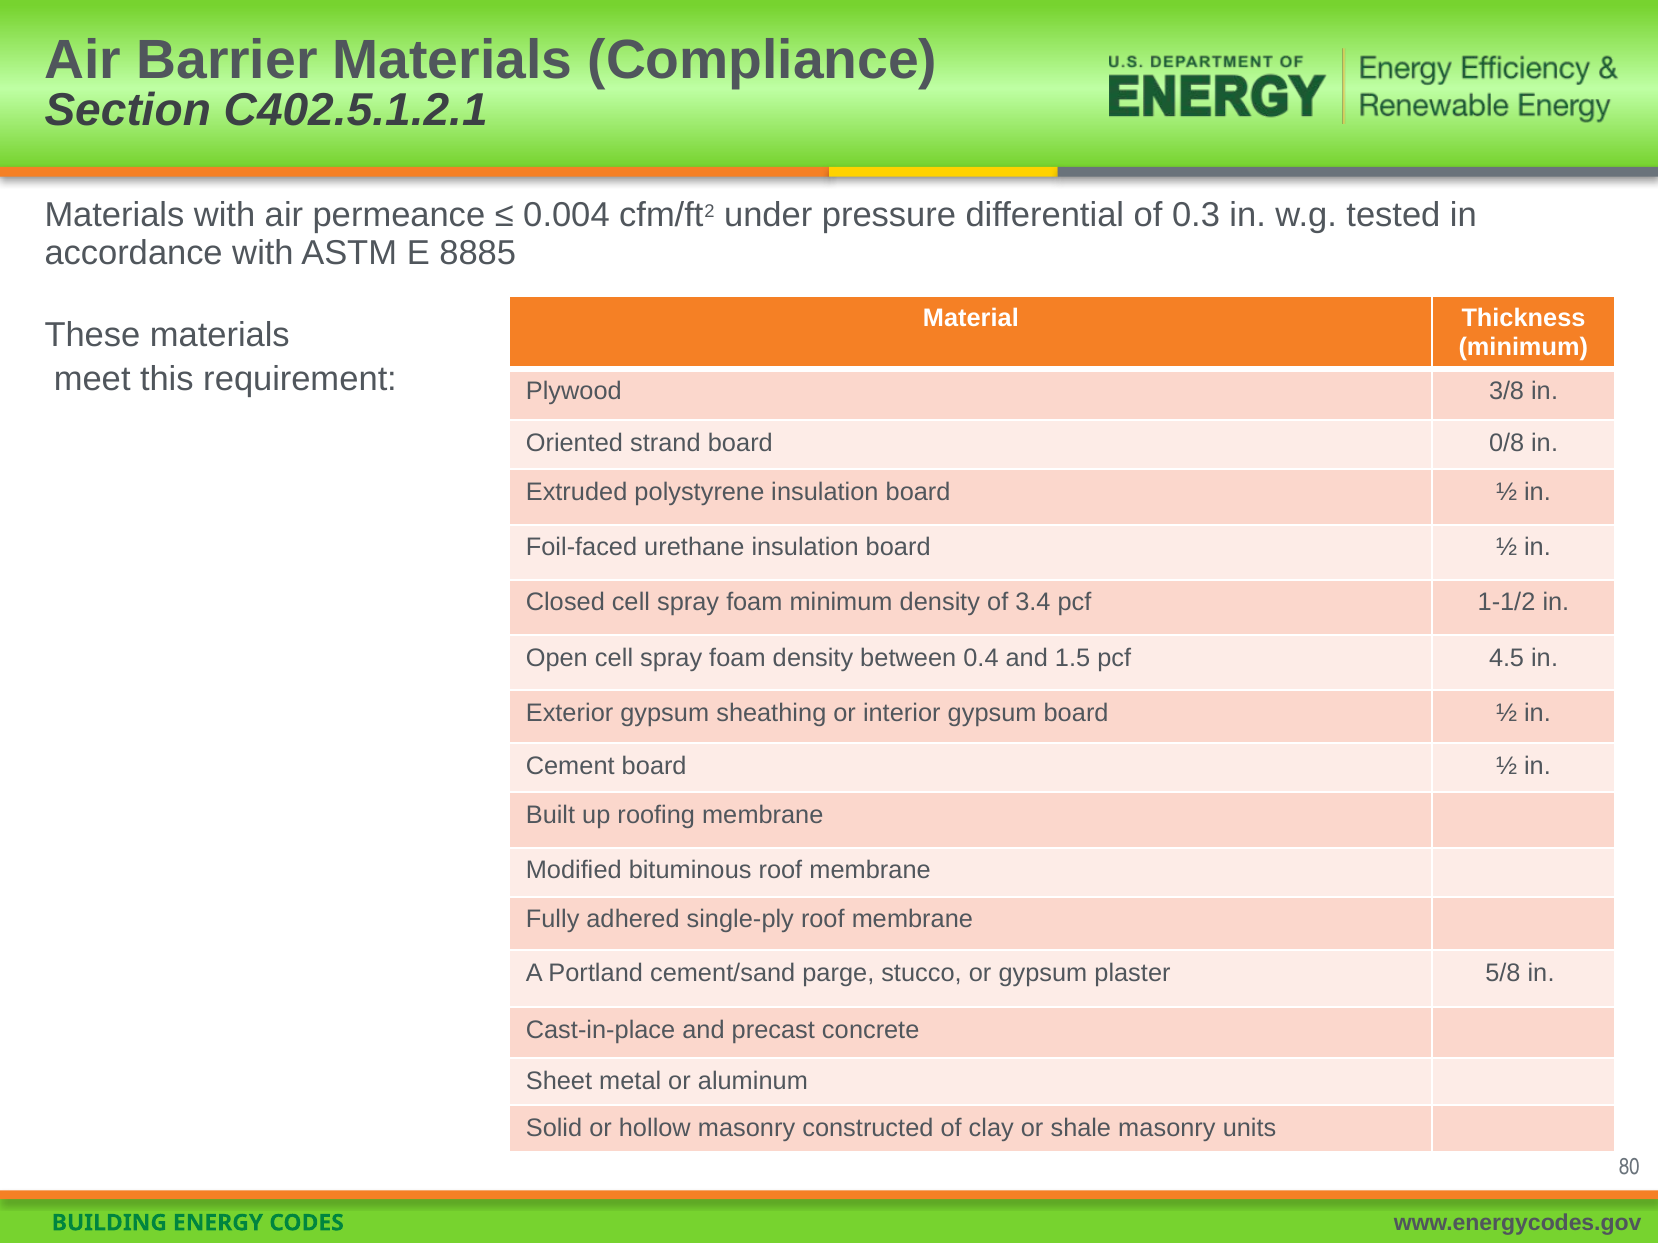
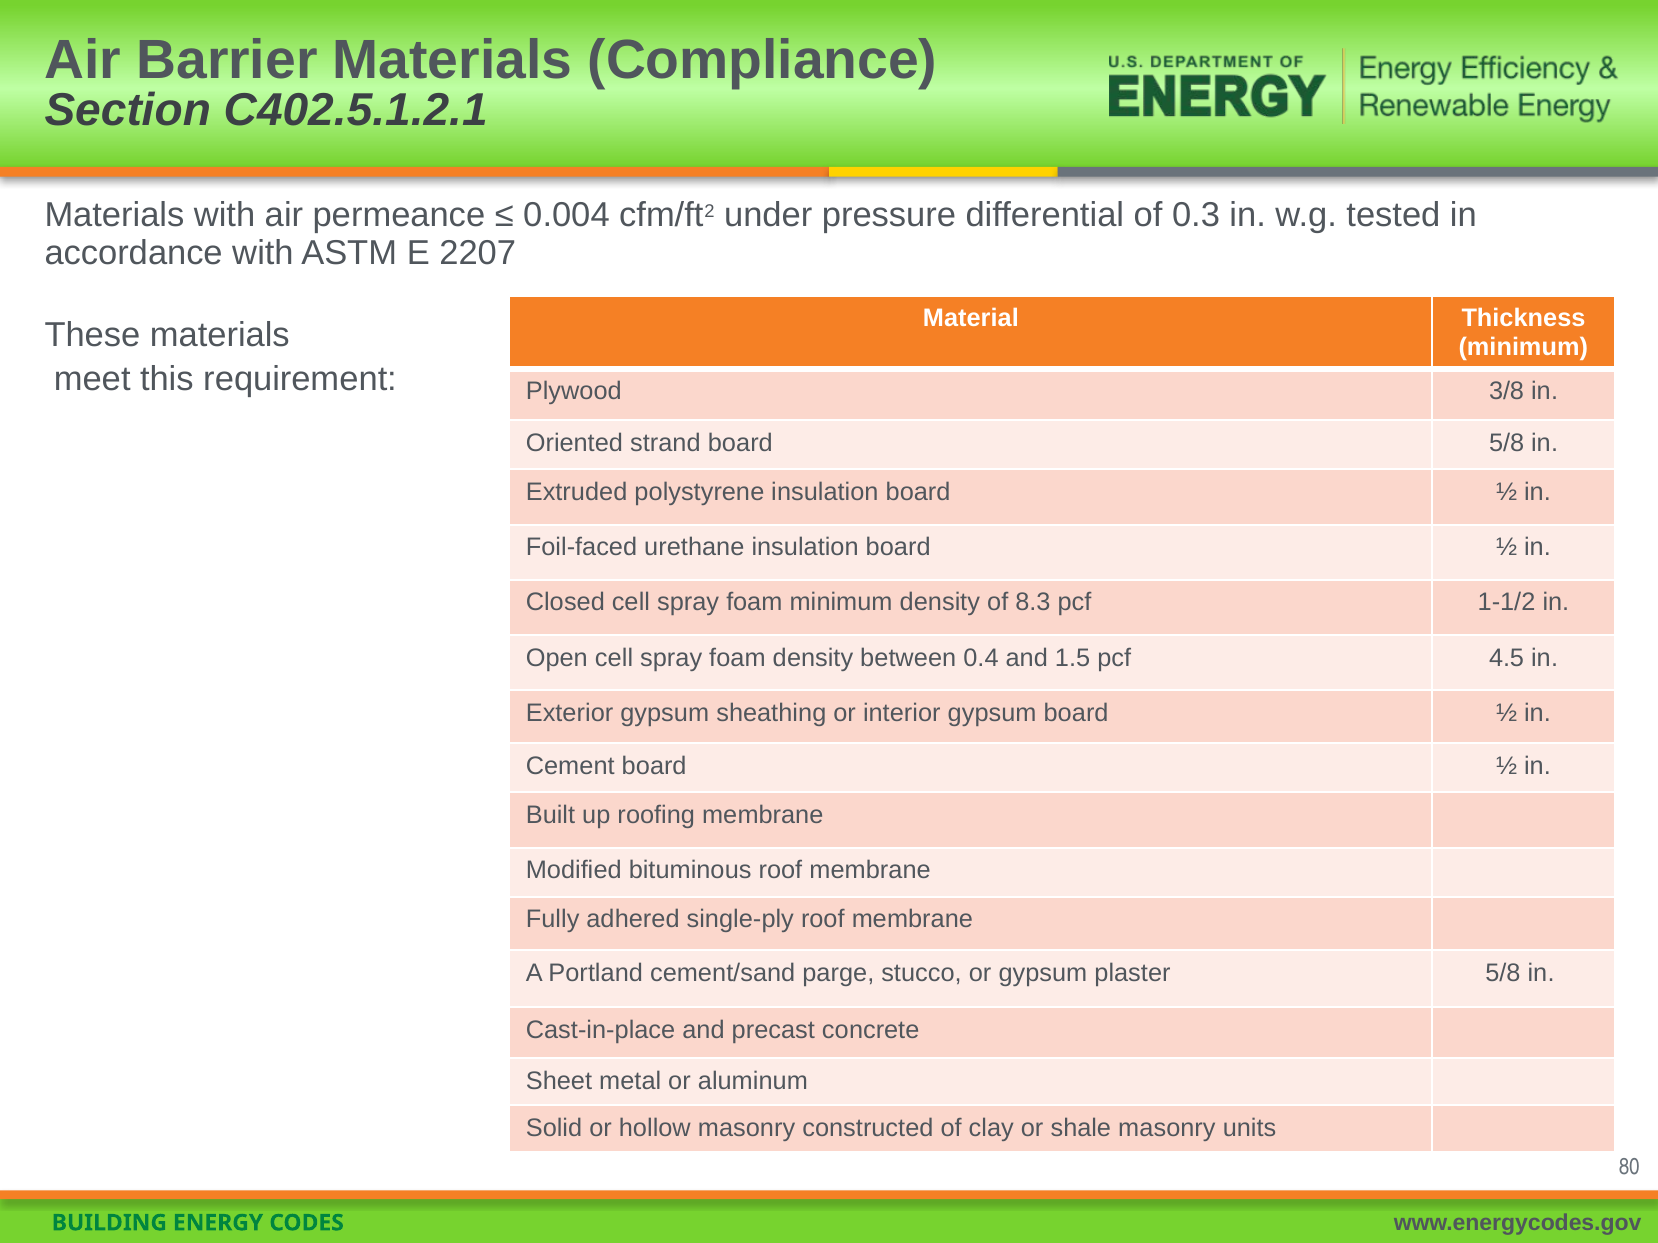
8885: 8885 -> 2207 (478, 253)
board 0/8: 0/8 -> 5/8 (1507, 443)
3.4: 3.4 -> 8.3 (1033, 603)
